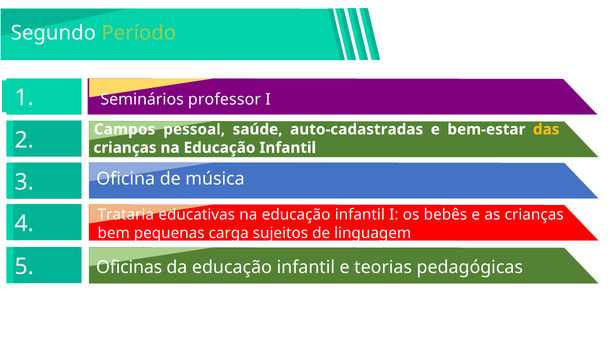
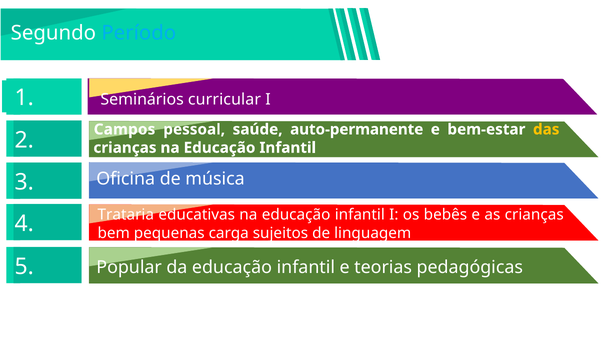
Período colour: light green -> light blue (139, 33)
professor: professor -> curricular (224, 99)
auto-cadastradas: auto-cadastradas -> auto-permanente (357, 129)
Oficinas: Oficinas -> Popular (129, 268)
